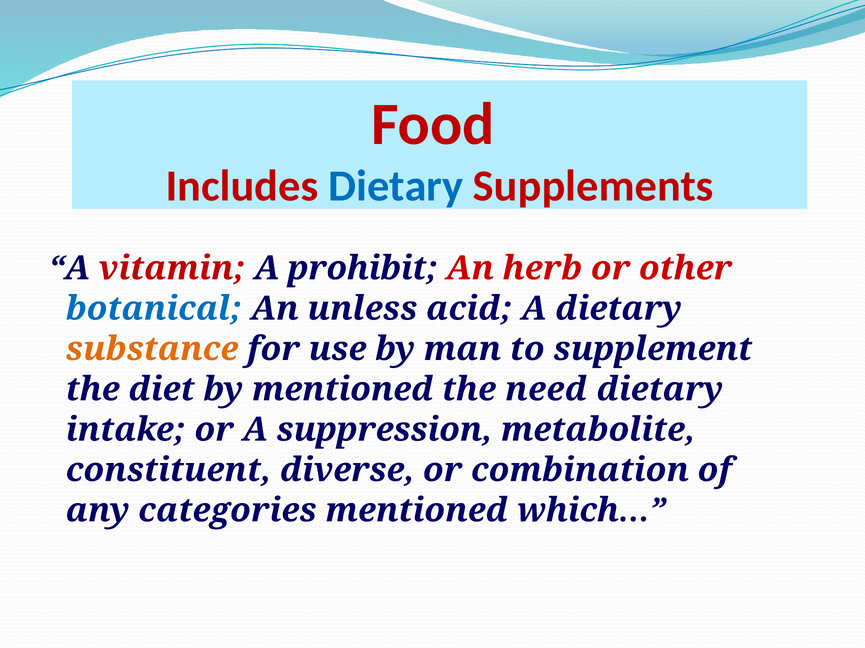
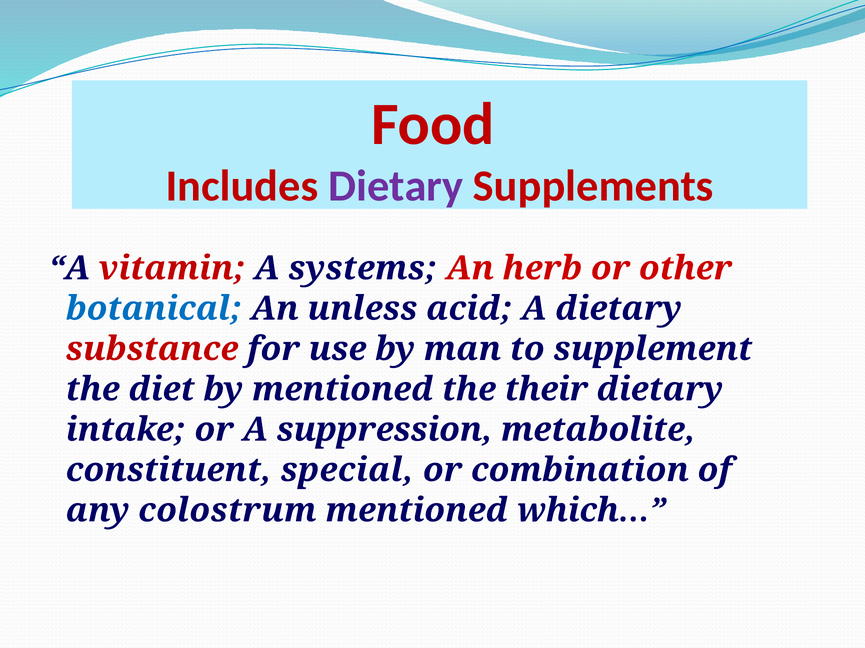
Dietary colour: blue -> purple (396, 186)
prohibit: prohibit -> systems (363, 269)
substance colour: orange -> red (152, 349)
need: need -> their (546, 390)
diverse: diverse -> special (347, 470)
categories: categories -> colostrum (227, 511)
